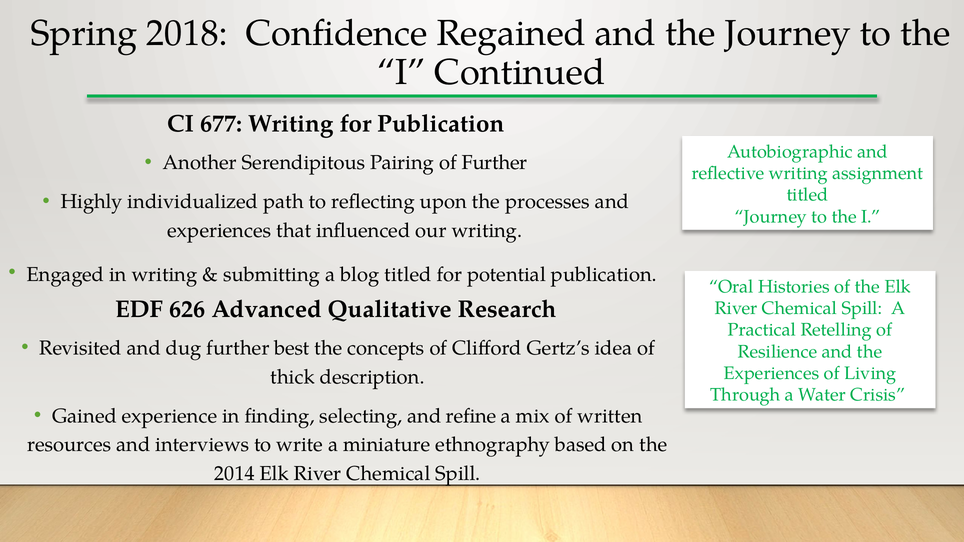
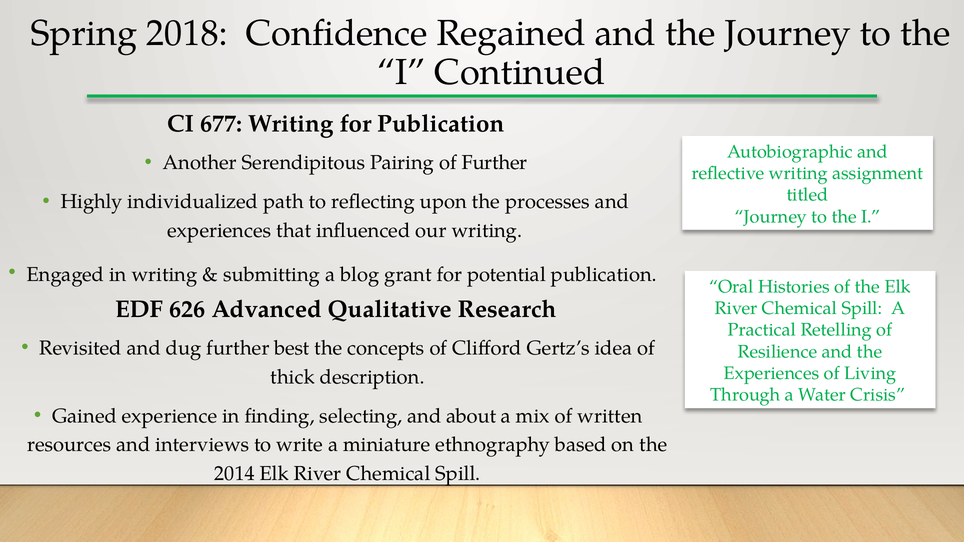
blog titled: titled -> grant (408, 275)
refine: refine -> about (471, 416)
